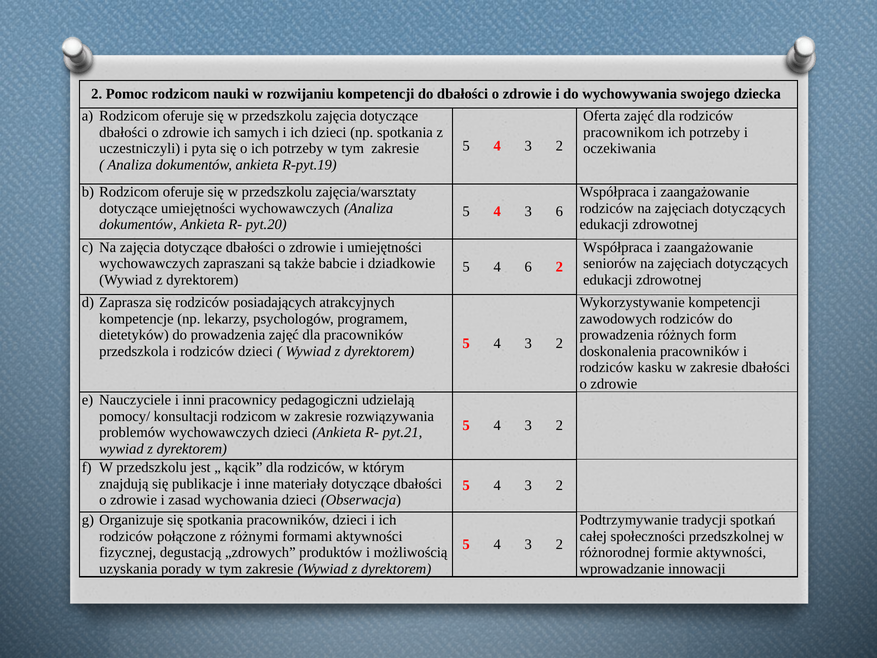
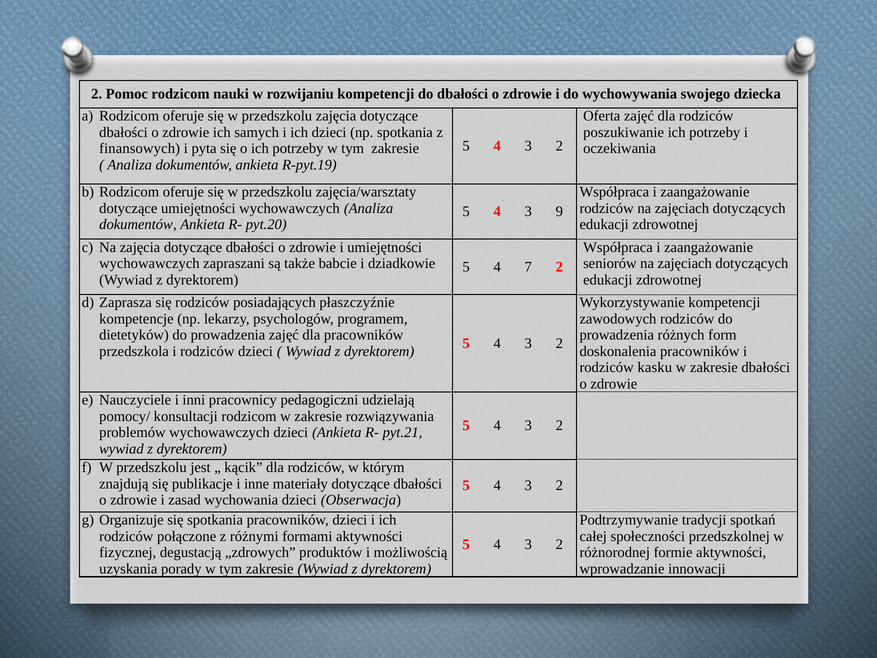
pracownikom: pracownikom -> poszukiwanie (624, 132)
uczestniczyli: uczestniczyli -> finansowych (140, 149)
3 6: 6 -> 9 (559, 212)
4 6: 6 -> 7 (528, 267)
atrakcyjnych: atrakcyjnych -> płaszczyźnie (357, 303)
